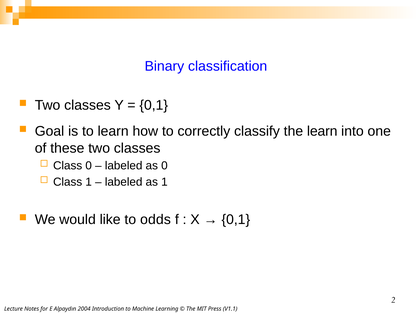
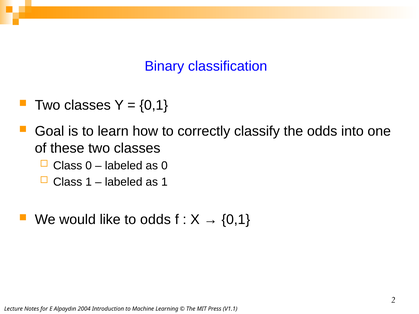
the learn: learn -> odds (322, 131)
